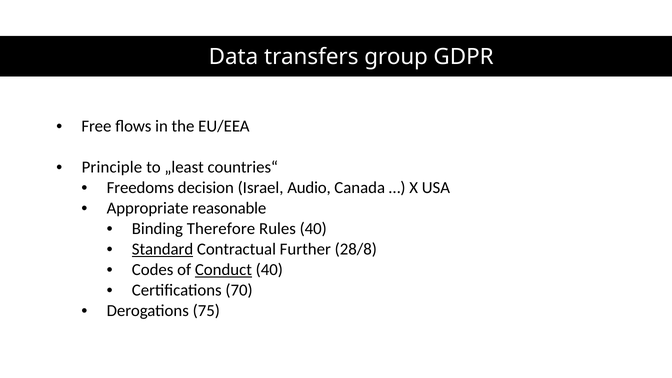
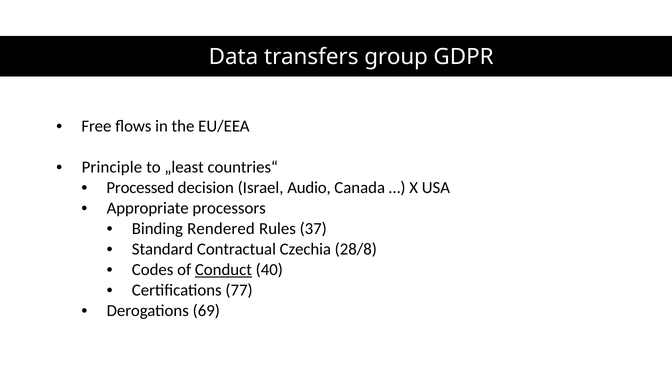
Freedoms: Freedoms -> Processed (140, 188)
reasonable: reasonable -> processors (229, 208)
Therefore: Therefore -> Rendered (221, 229)
Rules 40: 40 -> 37 (313, 229)
Standard underline: present -> none (163, 249)
Further: Further -> Czechia (305, 249)
70: 70 -> 77 (239, 290)
75: 75 -> 69 (206, 311)
